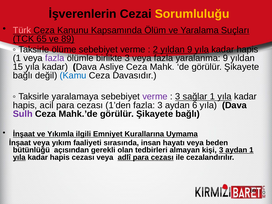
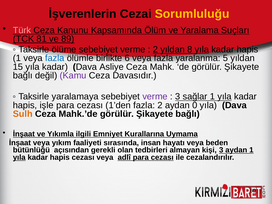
65: 65 -> 81 (42, 39)
yıldan 9: 9 -> 8 (190, 49)
fazla colour: purple -> blue (55, 58)
birlikte 3: 3 -> 6 (127, 58)
yaralanma 9: 9 -> 5 (226, 58)
Kamu colour: blue -> purple (73, 76)
acil: acil -> işle (47, 105)
fazla 3: 3 -> 2 (160, 105)
6: 6 -> 0 (195, 105)
Sulh colour: purple -> orange (23, 114)
